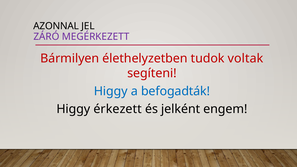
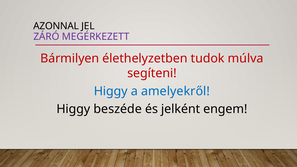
voltak: voltak -> múlva (246, 58)
befogadták: befogadták -> amelyekről (175, 91)
érkezett: érkezett -> beszéde (118, 109)
